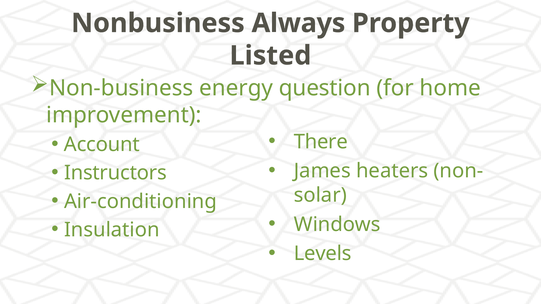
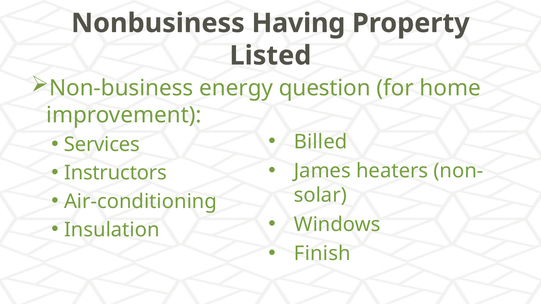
Always: Always -> Having (298, 23)
There: There -> Billed (321, 142)
Account: Account -> Services (102, 145)
Levels: Levels -> Finish (322, 254)
